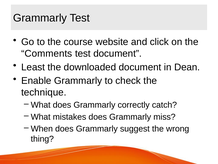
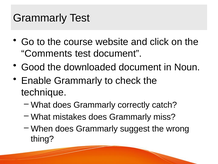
Least: Least -> Good (33, 67)
Dean: Dean -> Noun (187, 67)
